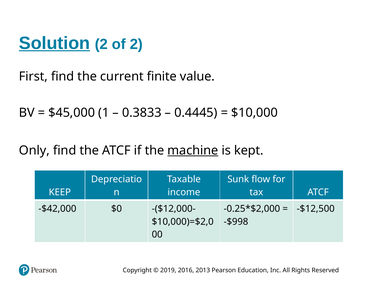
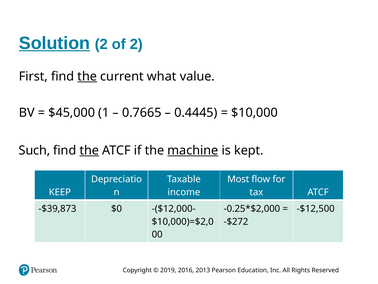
the underline: none -> present (87, 76)
finite: finite -> what (162, 76)
0.3833: 0.3833 -> 0.7665 (142, 112)
Only: Only -> Such (34, 150)
the underline: none -> present (89, 150)
Sunk: Sunk -> Most (238, 179)
-$42,000: -$42,000 -> -$39,873 (57, 208)
-$998: -$998 -> -$272 (236, 221)
